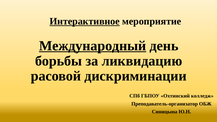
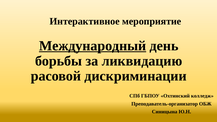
Интерактивное underline: present -> none (85, 21)
